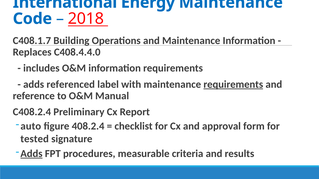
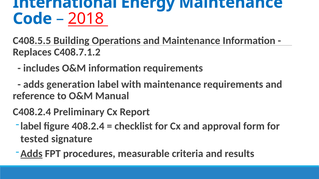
C408.1.7: C408.1.7 -> C408.5.5 (32, 41)
C408.4.4.0: C408.4.4.0 -> C408.7.1.2 (77, 52)
referenced: referenced -> generation (71, 85)
requirements underline: present -> none (233, 85)
auto: auto -> label (31, 126)
